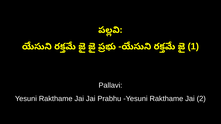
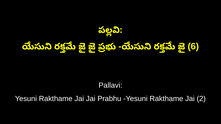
1: 1 -> 6 (193, 46)
